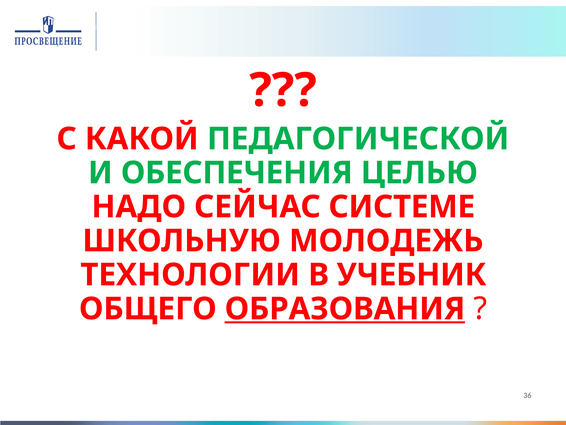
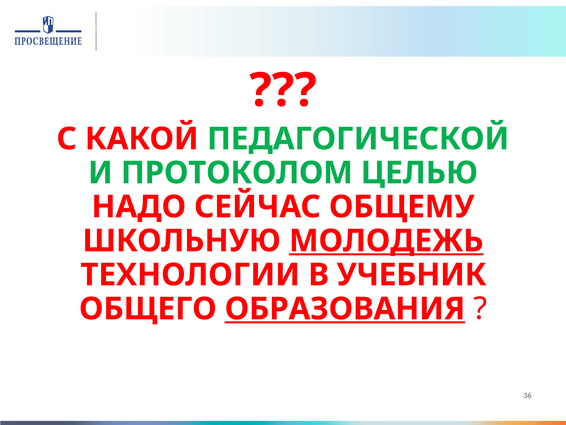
ОБЕСПЕЧЕНИЯ: ОБЕСПЕЧЕНИЯ -> ПРОТОКОЛОМ (237, 173)
СИСТЕМЕ: СИСТЕМЕ -> ОБЩЕМУ (402, 207)
МОЛОДЕЖЬ underline: none -> present (386, 241)
